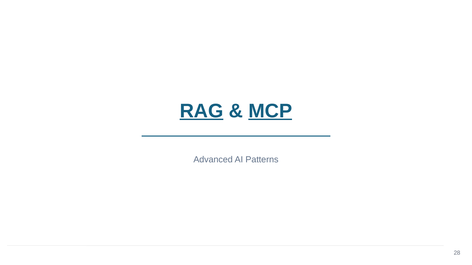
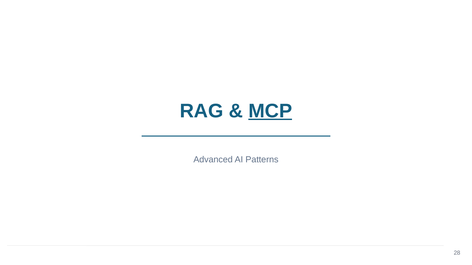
RAG underline: present -> none (202, 111)
